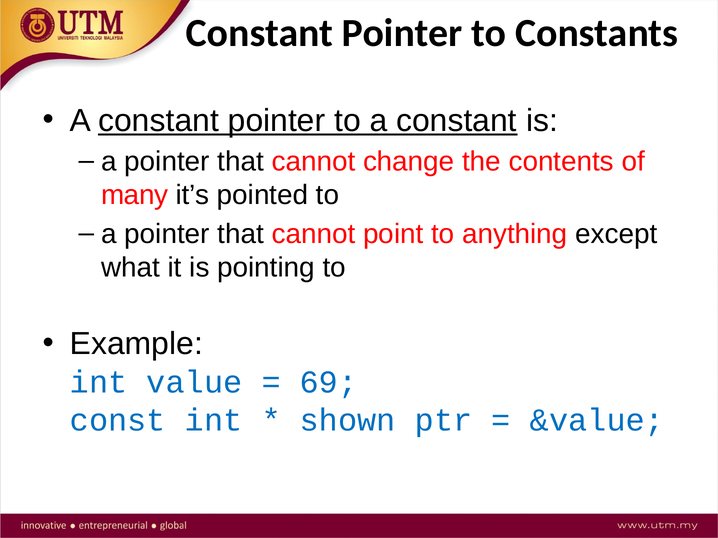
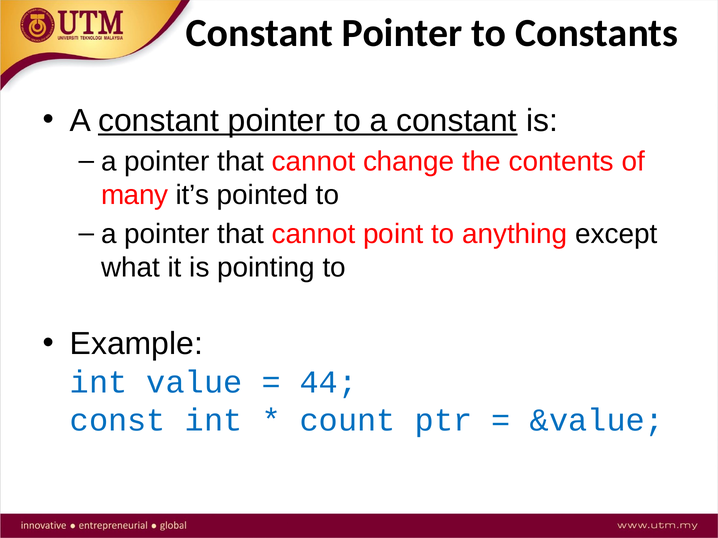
69: 69 -> 44 (329, 382)
shown: shown -> count (348, 421)
